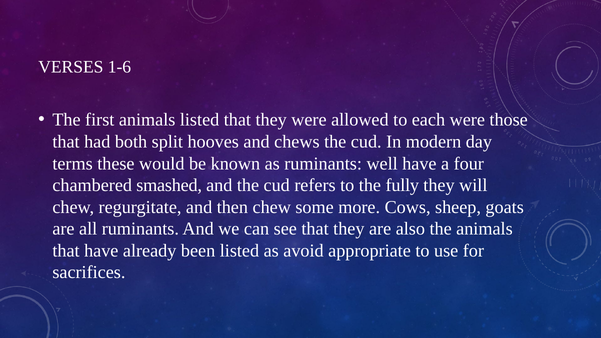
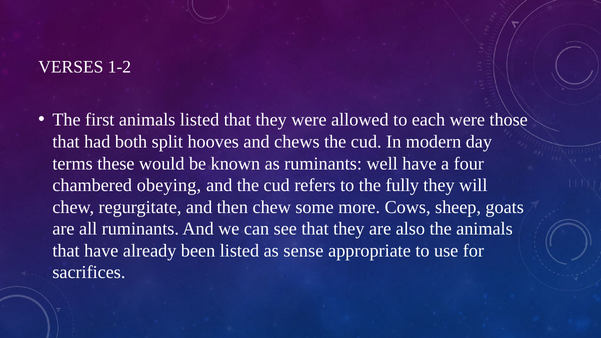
1-6: 1-6 -> 1-2 (119, 67)
smashed: smashed -> obeying (169, 185)
avoid: avoid -> sense (303, 251)
